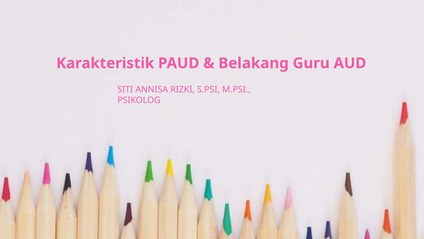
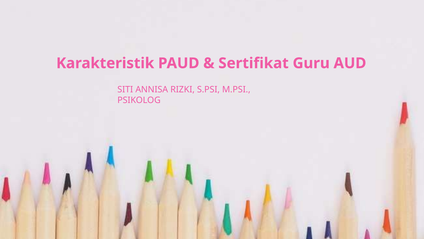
Belakang: Belakang -> Sertifikat (254, 63)
